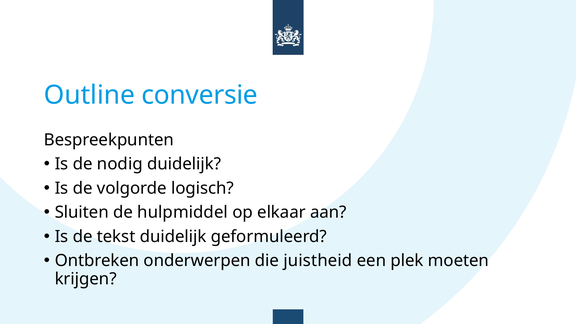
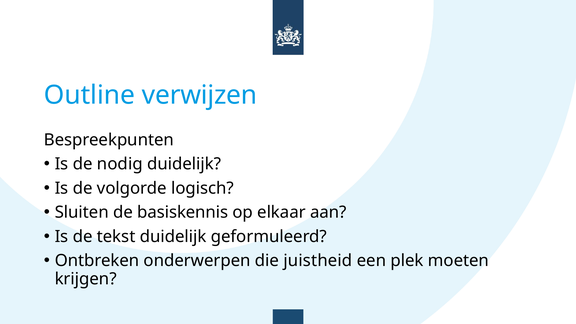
conversie: conversie -> verwijzen (200, 95)
hulpmiddel: hulpmiddel -> basiskennis (183, 212)
